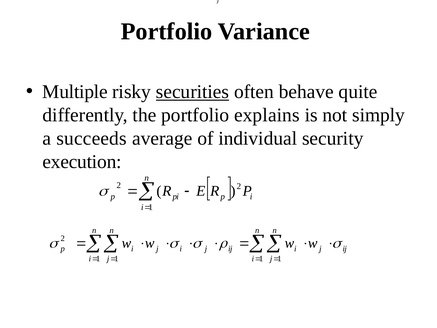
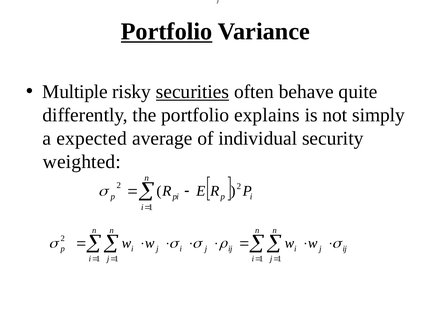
Portfolio underline: none -> present (167, 32)
succeeds: succeeds -> expected (92, 138)
execution: execution -> weighted (82, 162)
